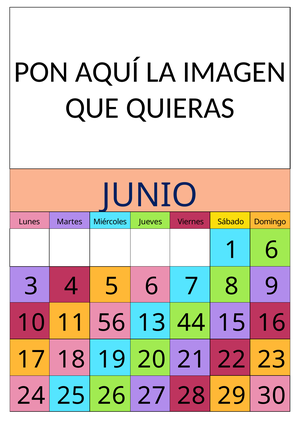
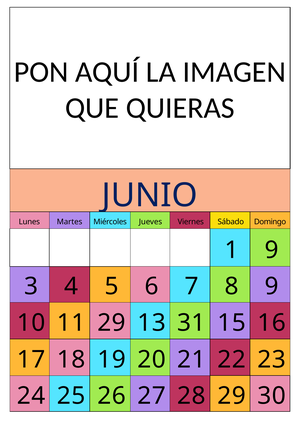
1 6: 6 -> 9 (272, 250)
11 56: 56 -> 29 (112, 323)
44: 44 -> 31 (191, 323)
